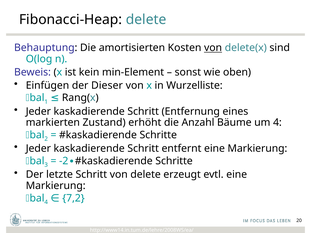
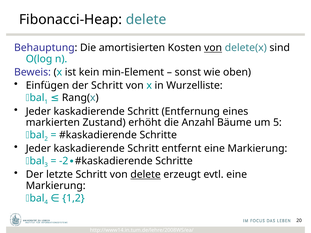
der Dieser: Dieser -> Schritt (107, 86)
um 4: 4 -> 5 (277, 123)
delete underline: none -> present (146, 175)
7,2: 7,2 -> 1,2 (73, 198)
